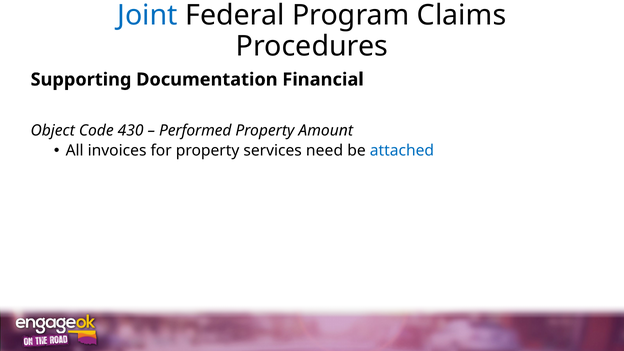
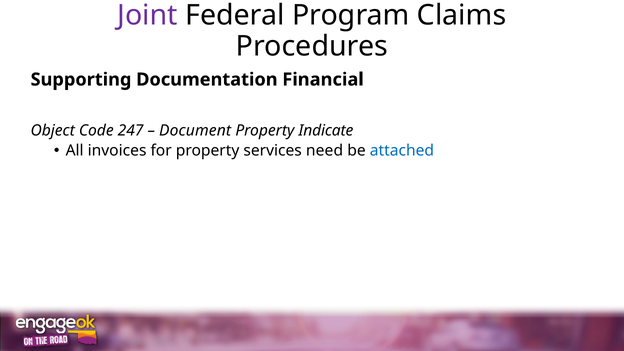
Joint colour: blue -> purple (148, 15)
430: 430 -> 247 (131, 130)
Performed: Performed -> Document (195, 130)
Amount: Amount -> Indicate (326, 130)
